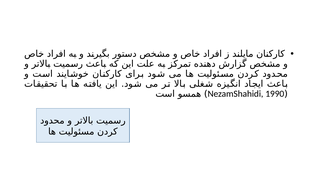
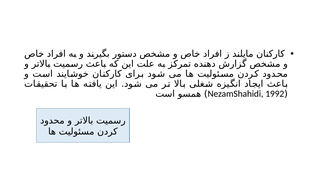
1990: 1990 -> 1992 (275, 94)
